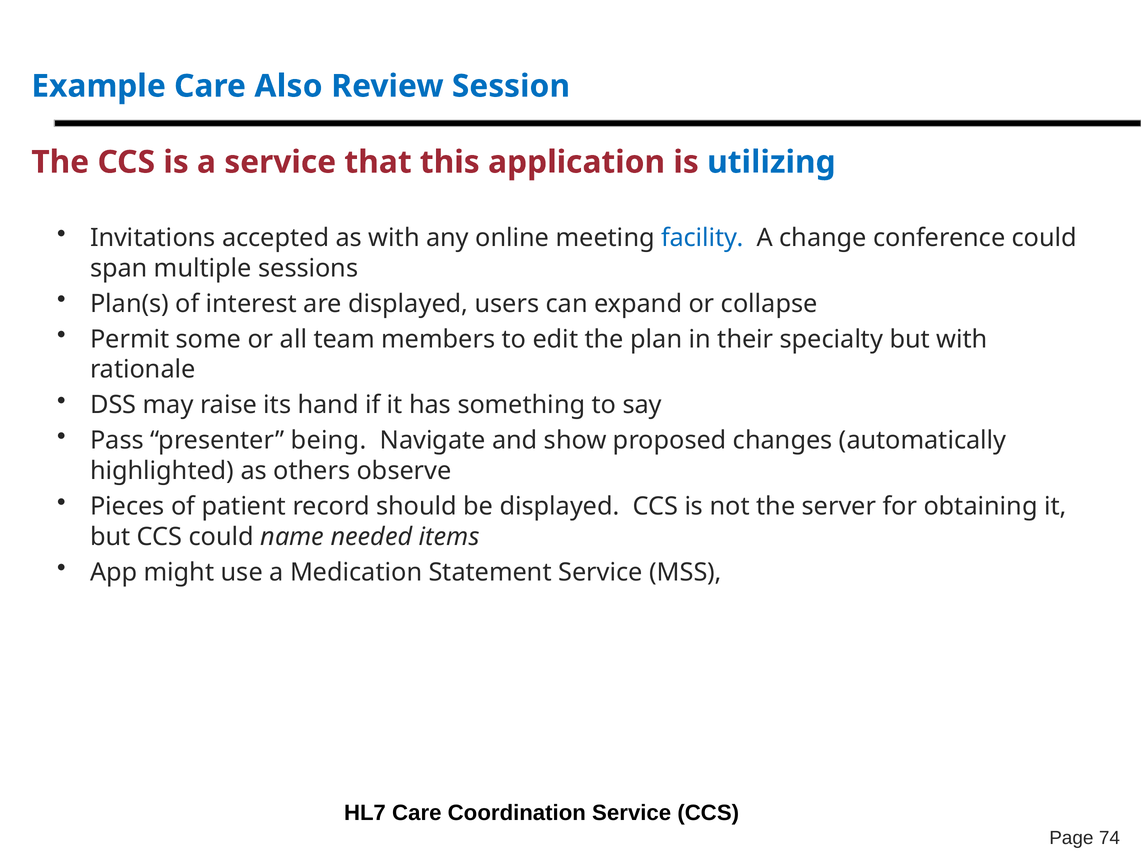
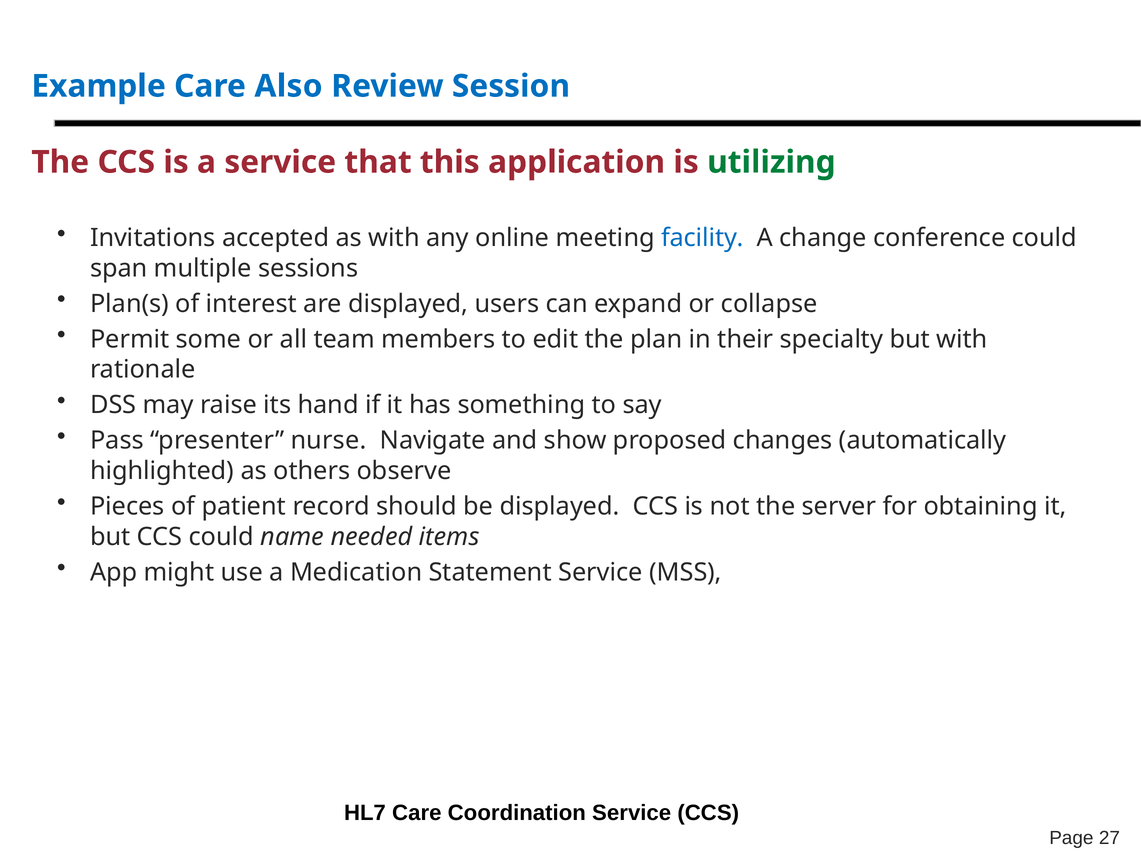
utilizing colour: blue -> green (771, 162)
being: being -> nurse (329, 441)
74: 74 -> 27 (1109, 839)
